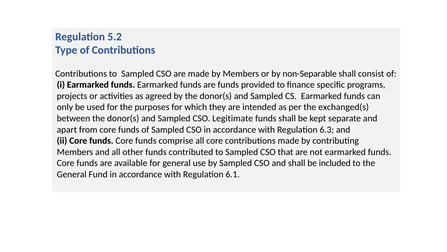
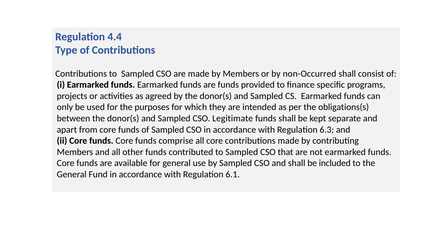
5.2: 5.2 -> 4.4 (115, 37)
non-Separable: non-Separable -> non-Occurred (310, 73)
exchanged(s: exchanged(s -> obligations(s (344, 107)
